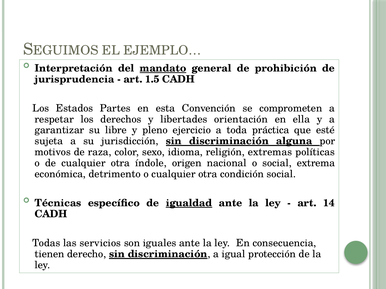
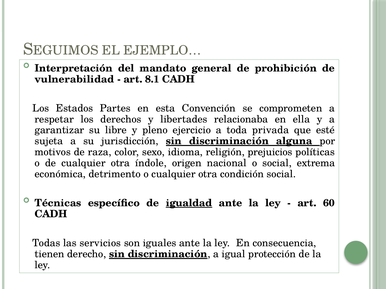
mandato underline: present -> none (163, 68)
jurisprudencia: jurisprudencia -> vulnerabilidad (74, 79)
1.5: 1.5 -> 8.1 (152, 79)
orientación: orientación -> relacionaba (241, 119)
práctica: práctica -> privada (271, 130)
extremas: extremas -> prejuicios (270, 152)
14: 14 -> 60 (329, 203)
